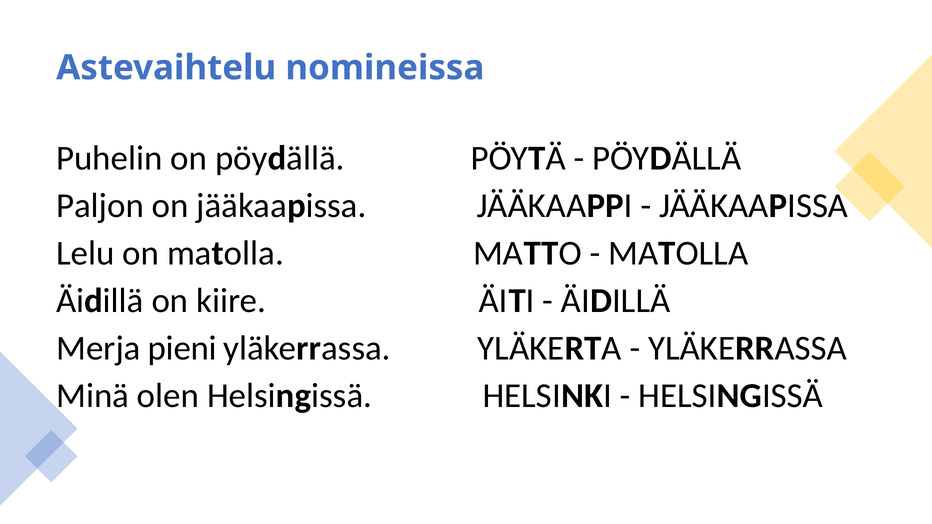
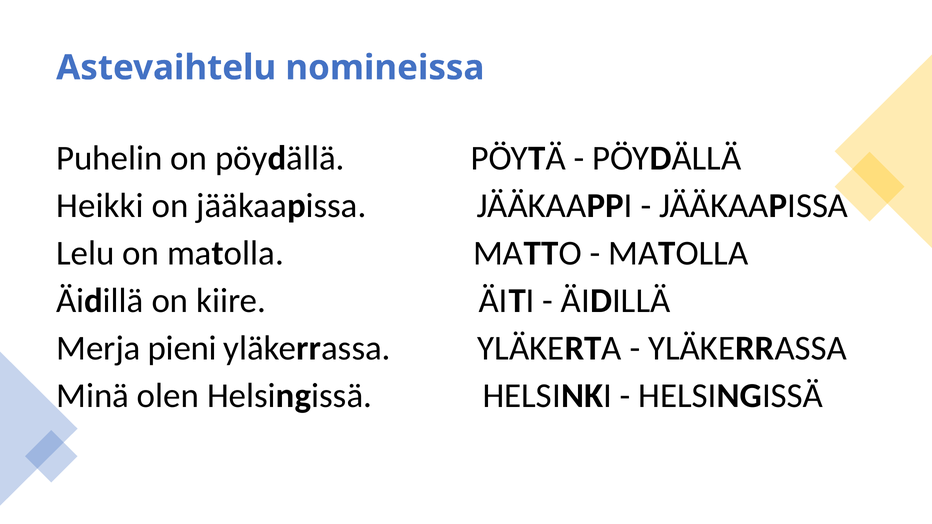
Paljon: Paljon -> Heikki (100, 206)
